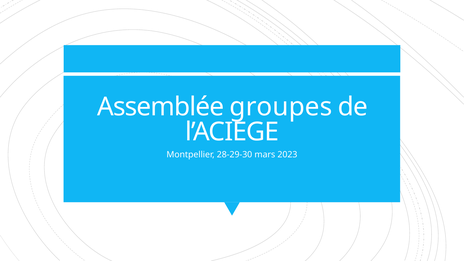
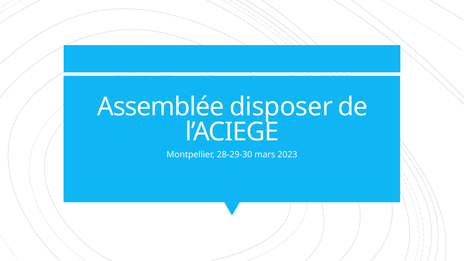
groupes: groupes -> disposer (281, 107)
